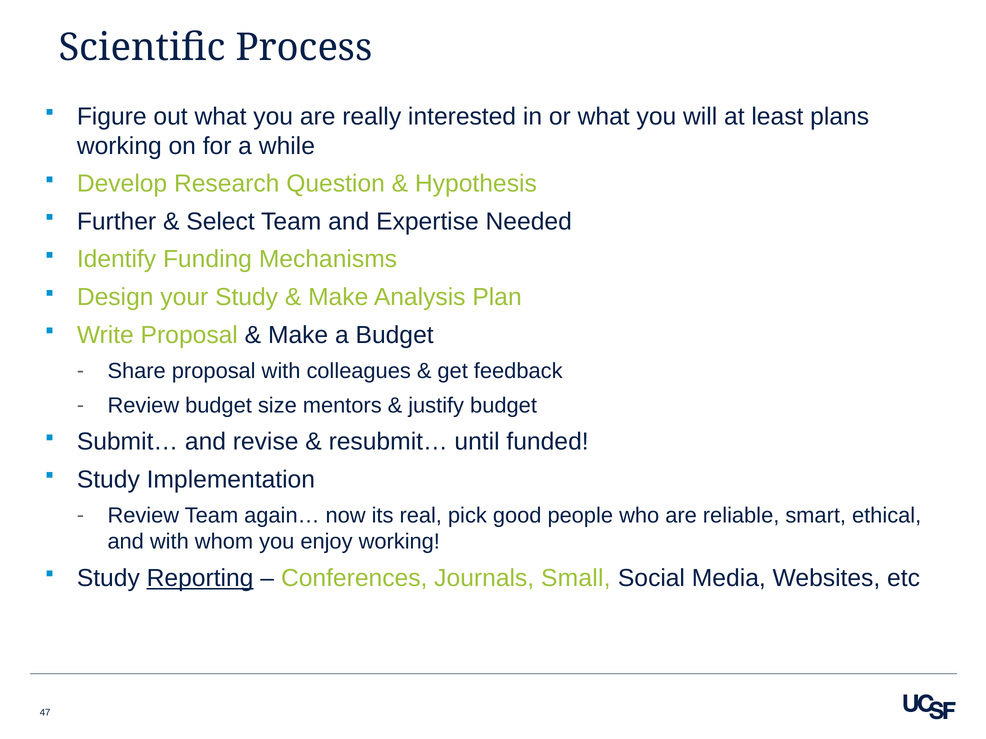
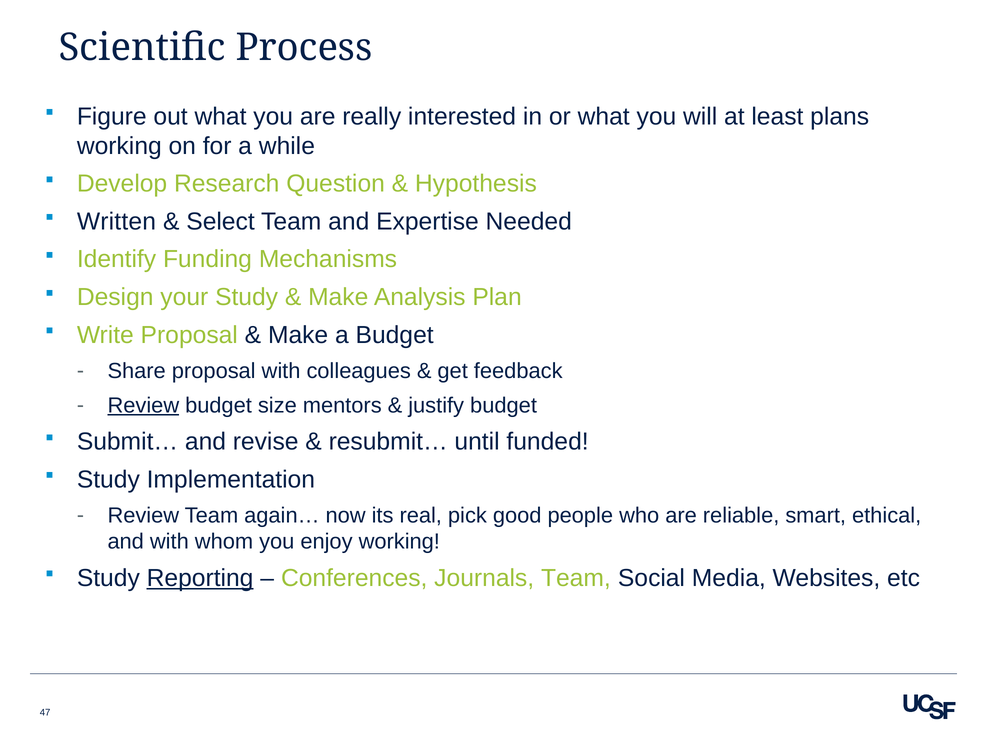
Further: Further -> Written (116, 222)
Review underline: none -> present (143, 406)
Journals Small: Small -> Team (576, 578)
